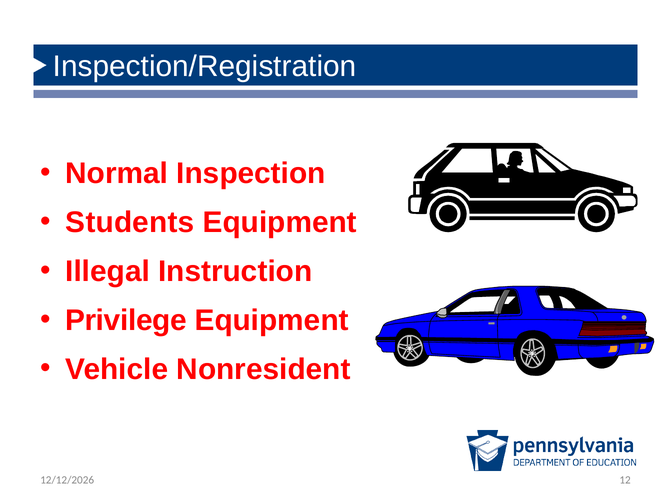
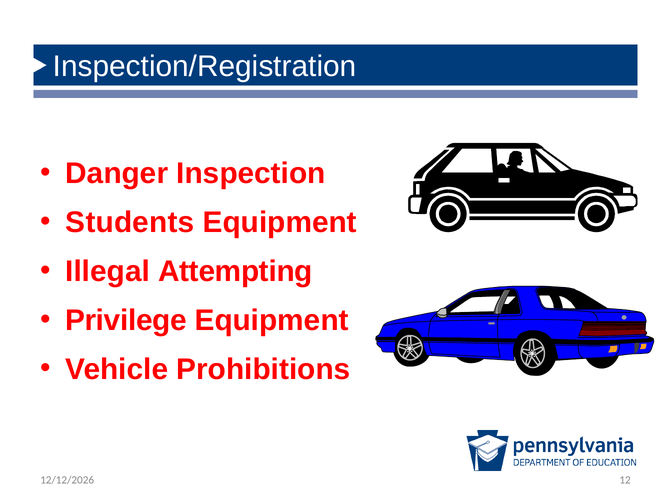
Normal: Normal -> Danger (117, 174)
Instruction: Instruction -> Attempting (235, 271)
Nonresident: Nonresident -> Prohibitions (263, 369)
